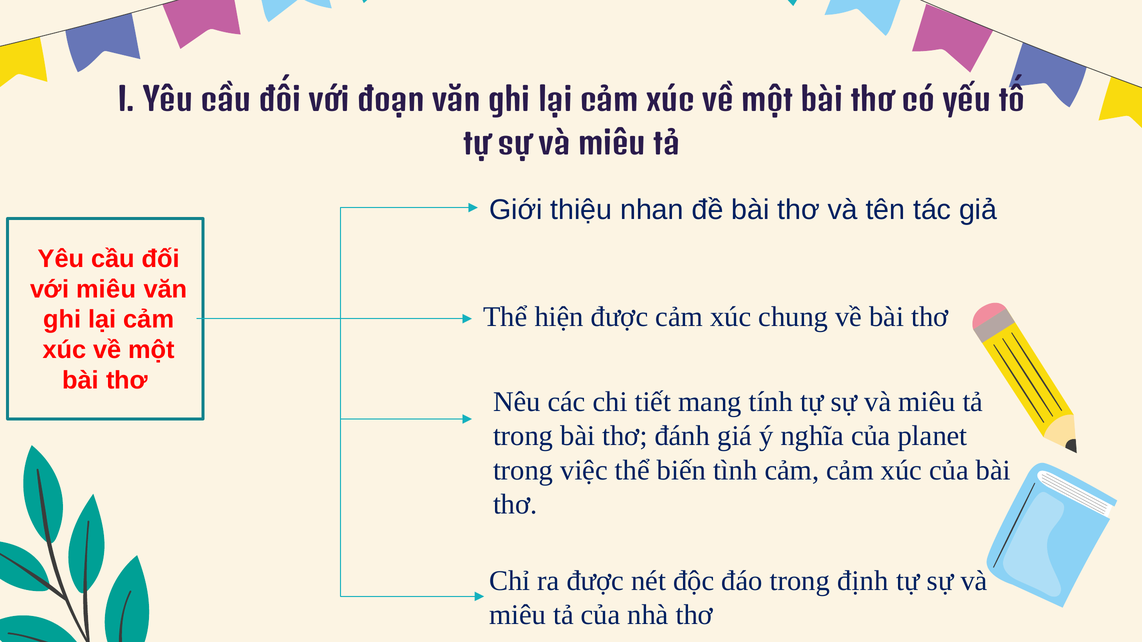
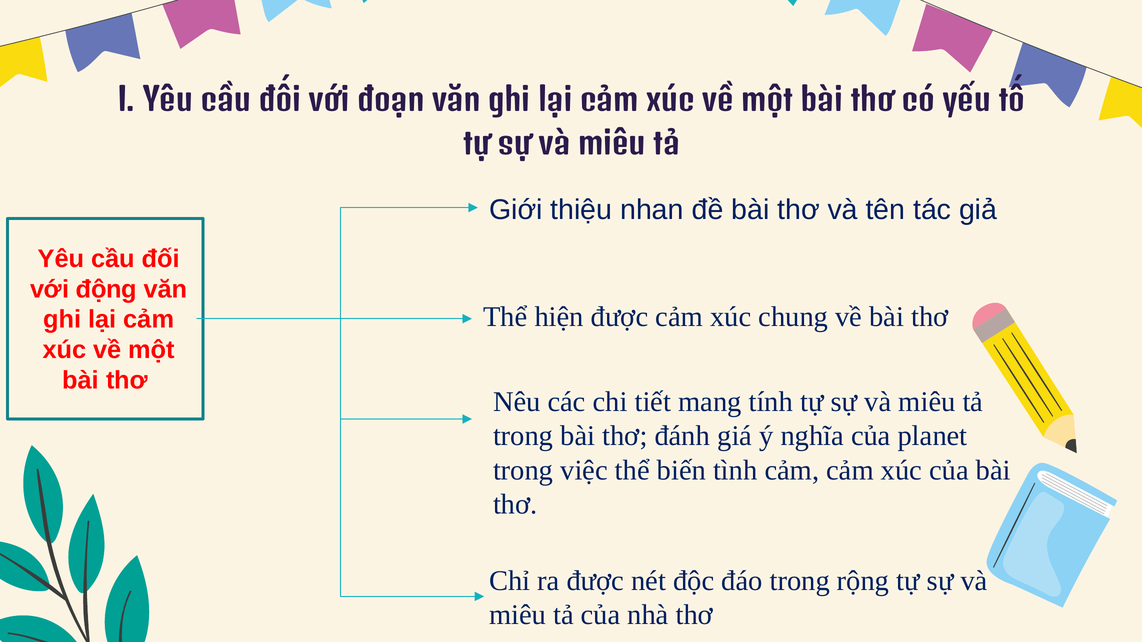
với miêu: miêu -> động (106, 289)
định: định -> rộng (863, 581)
